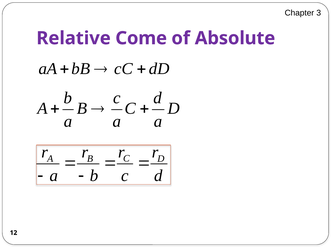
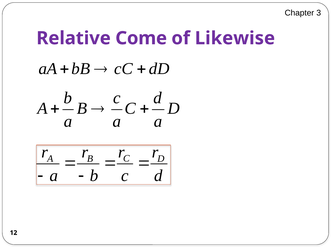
Absolute: Absolute -> Likewise (235, 38)
